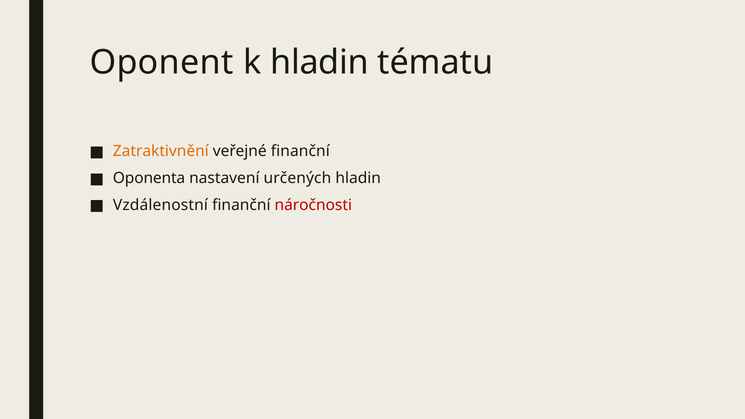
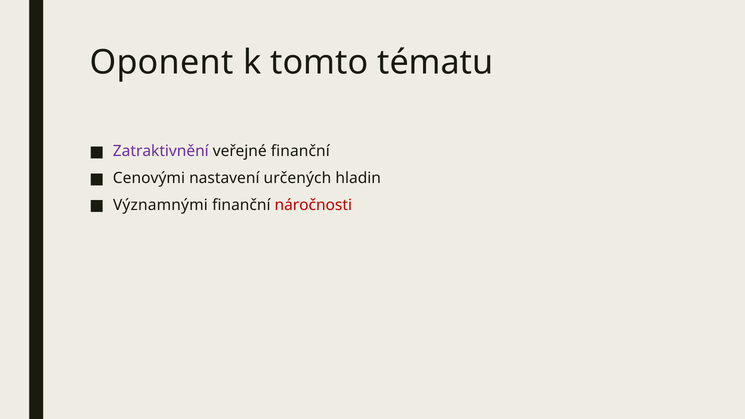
k hladin: hladin -> tomto (319, 63)
Zatraktivnění colour: orange -> purple (161, 151)
Oponenta: Oponenta -> Cenovými (149, 178)
Vzdálenostní: Vzdálenostní -> Významnými (160, 205)
